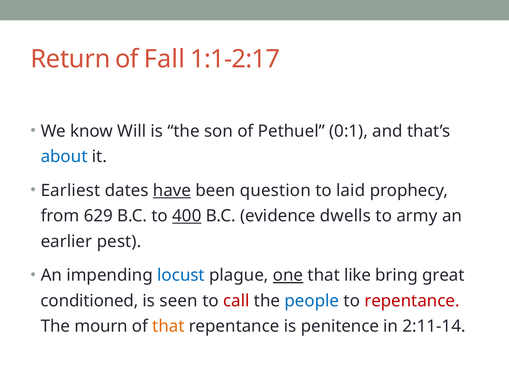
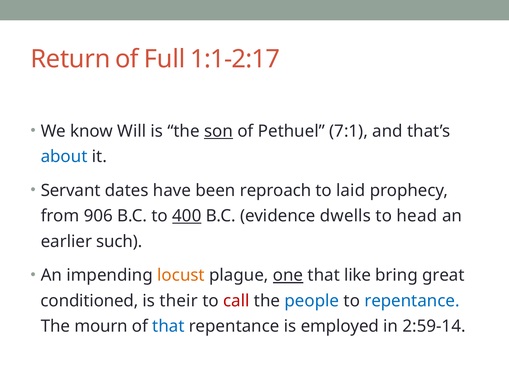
Fall: Fall -> Full (165, 59)
son underline: none -> present (219, 131)
0:1: 0:1 -> 7:1 (349, 131)
Earliest: Earliest -> Servant (71, 190)
have underline: present -> none (172, 190)
question: question -> reproach (276, 190)
629: 629 -> 906 (98, 216)
army: army -> head (417, 216)
pest: pest -> such (119, 241)
locust colour: blue -> orange (181, 275)
seen: seen -> their (179, 301)
repentance colour: red -> blue (412, 301)
that colour: orange -> blue (168, 326)
penitence: penitence -> employed (340, 326)
2:11-14: 2:11-14 -> 2:59-14 (434, 326)
